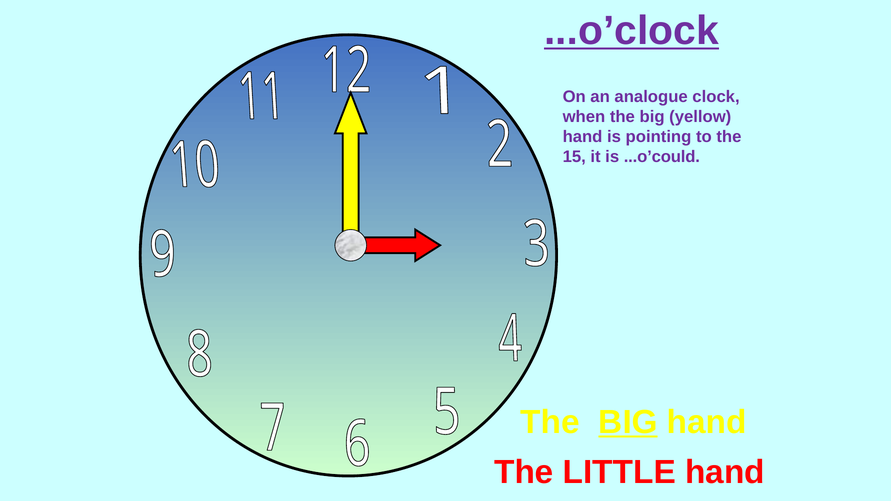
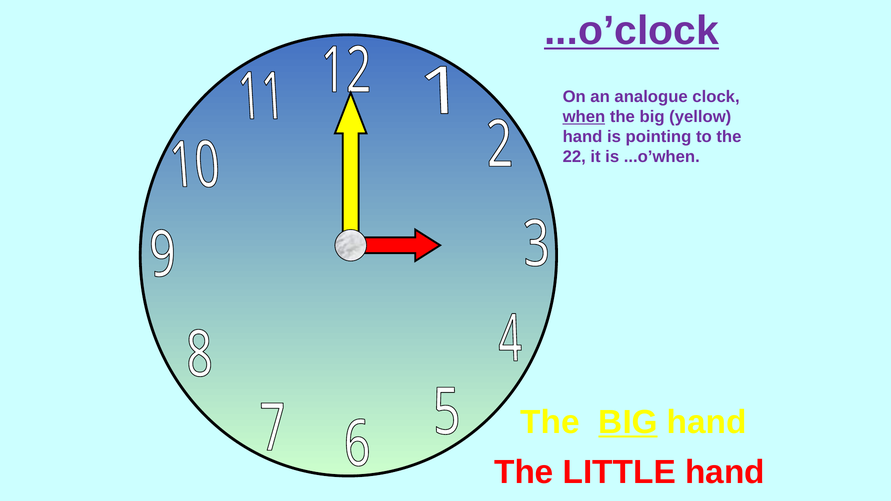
when underline: none -> present (584, 117)
15: 15 -> 22 (574, 157)
...o’could: ...o’could -> ...o’when (662, 157)
